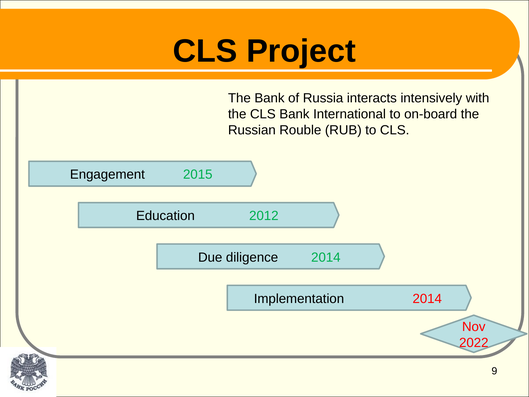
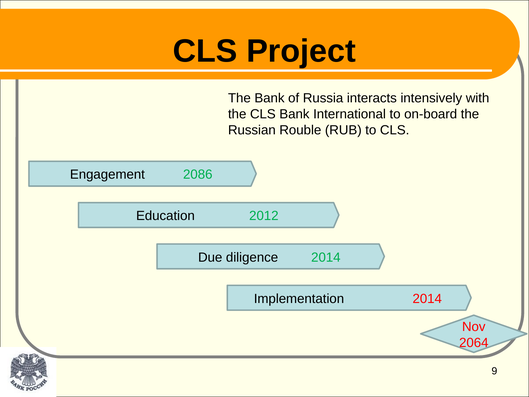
2015: 2015 -> 2086 (198, 174)
2022: 2022 -> 2064 (474, 342)
